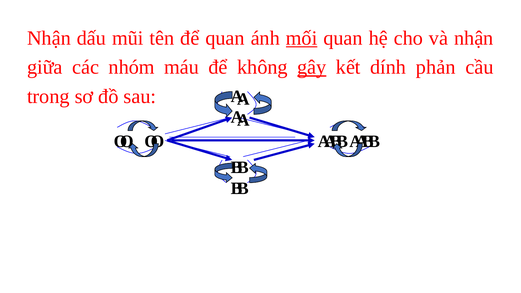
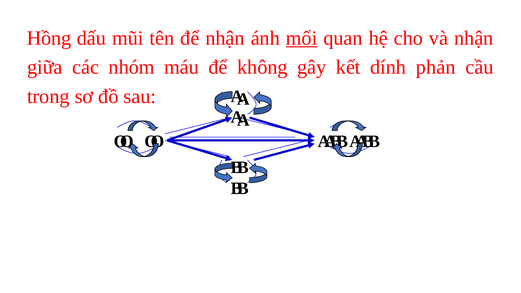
Nhận: Nhận -> Hồng (49, 38)
để quan: quan -> nhận (225, 38)
gây underline: present -> none (312, 67)
